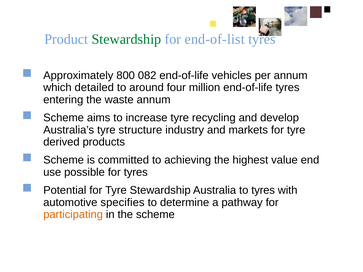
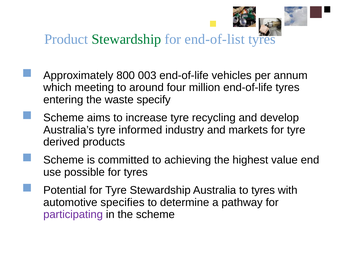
082: 082 -> 003 (147, 76)
detailed: detailed -> meeting (94, 88)
waste annum: annum -> specify (154, 100)
structure: structure -> informed (140, 130)
participating colour: orange -> purple (73, 215)
